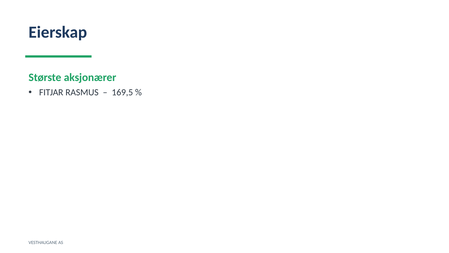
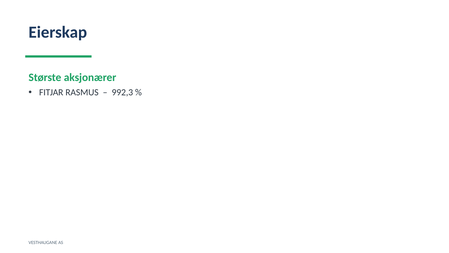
169,5: 169,5 -> 992,3 (122, 92)
